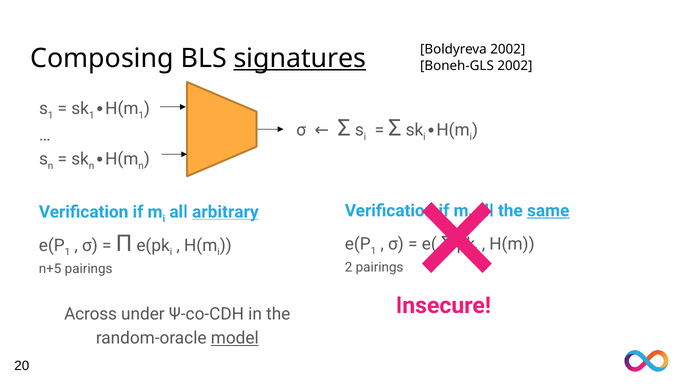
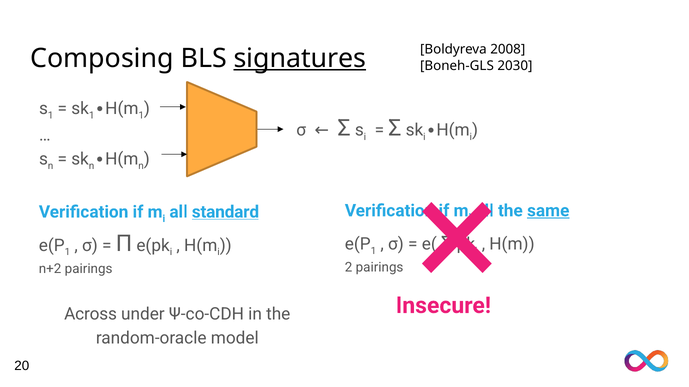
Boldyreva 2002: 2002 -> 2008 (508, 50)
Boneh-GLS 2002: 2002 -> 2030 (515, 66)
arbitrary: arbitrary -> standard (225, 212)
n+5: n+5 -> n+2 (50, 269)
model underline: present -> none (235, 338)
